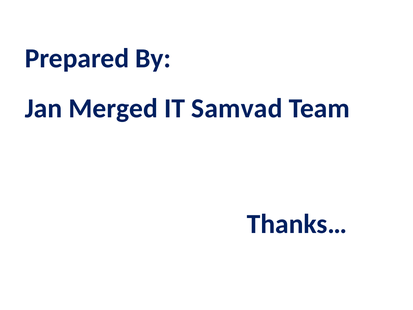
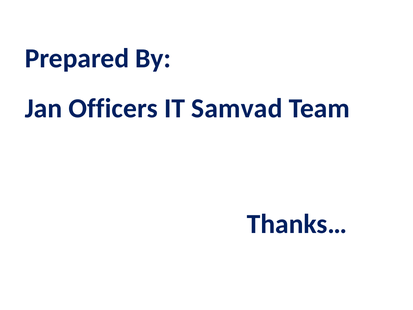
Merged: Merged -> Officers (113, 108)
